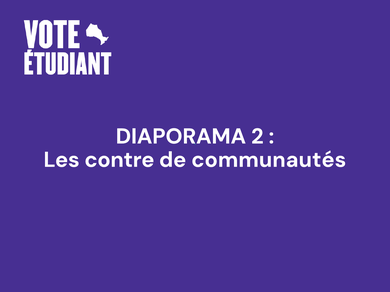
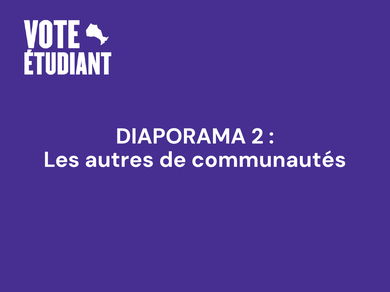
contre: contre -> autres (119, 160)
